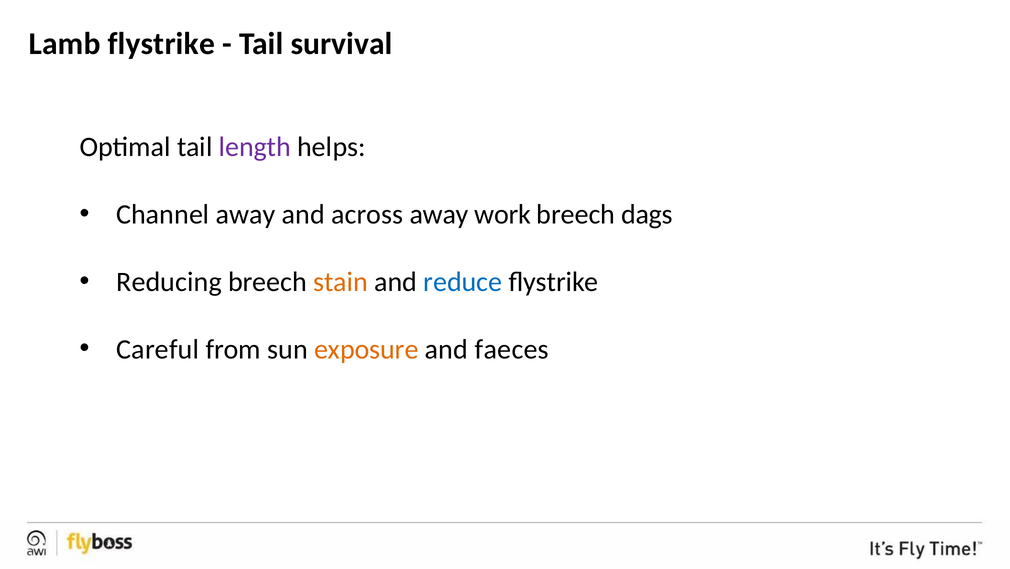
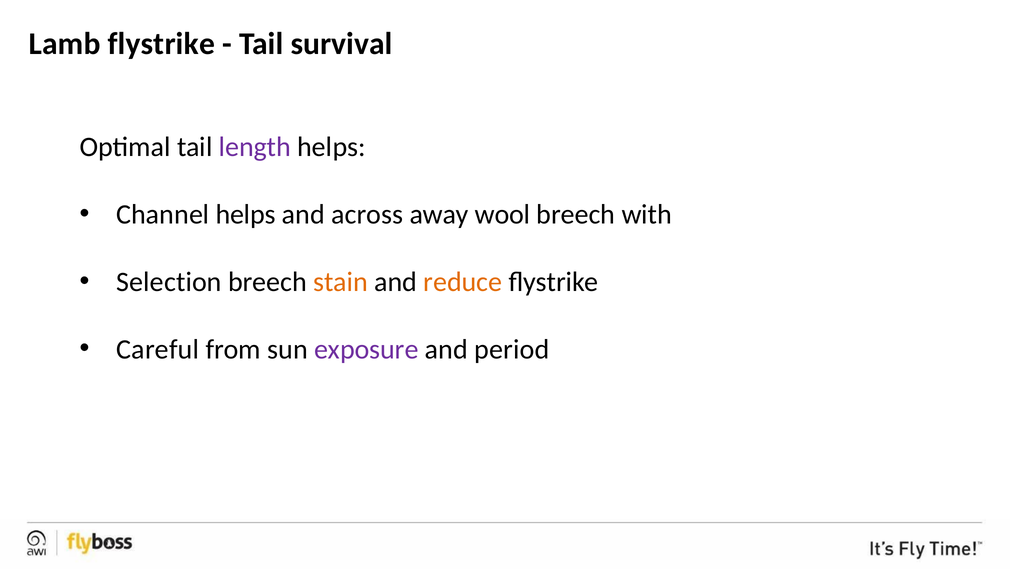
Channel away: away -> helps (246, 214)
work: work -> wool (503, 214)
dags: dags -> with (647, 214)
Reducing: Reducing -> Selection (169, 282)
reduce colour: blue -> orange (463, 282)
exposure colour: orange -> purple (366, 349)
faeces: faeces -> period (512, 349)
